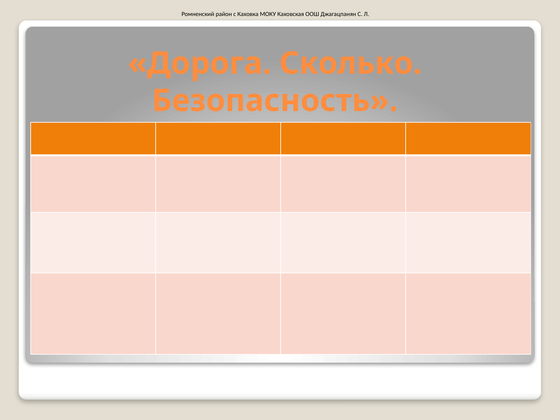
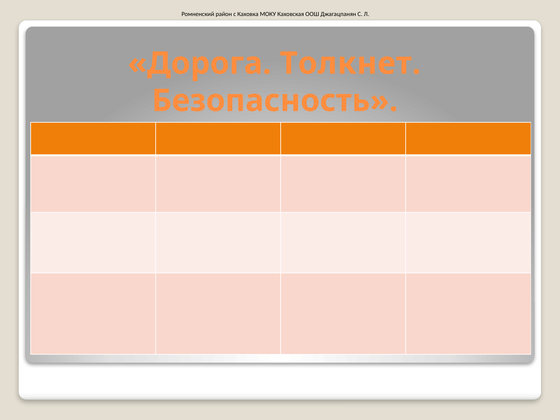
Сколько: Сколько -> Толкнет (350, 63)
